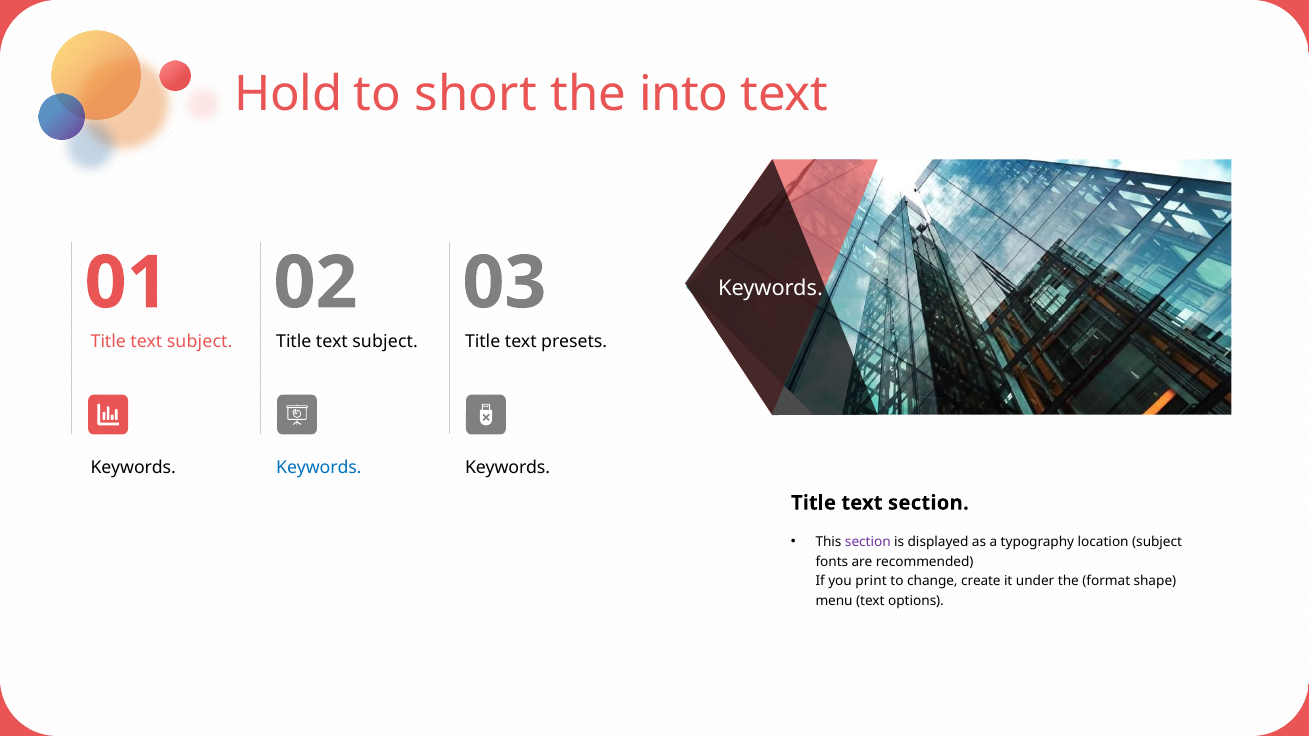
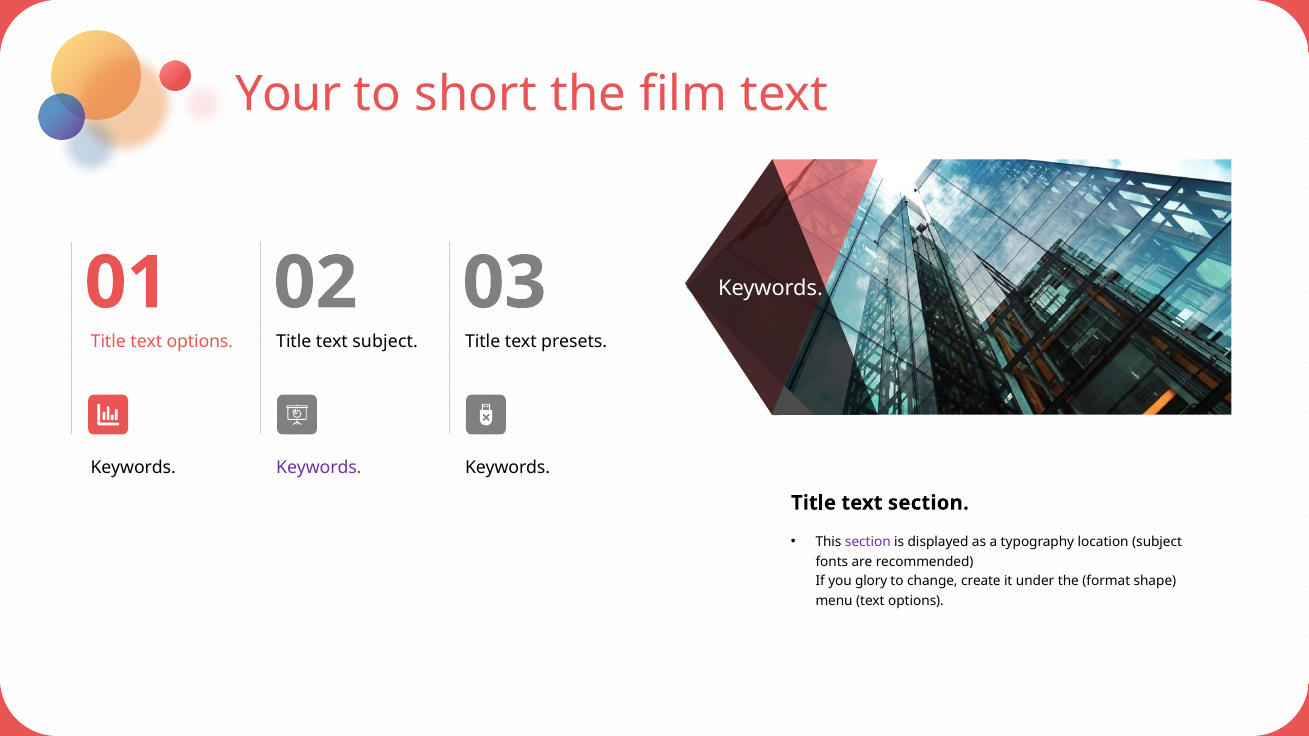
Hold: Hold -> Your (288, 94)
into: into -> film (683, 94)
subject: subject -> options (200, 342)
Keywords colour: blue -> purple (319, 468)
print: print -> glory (871, 581)
